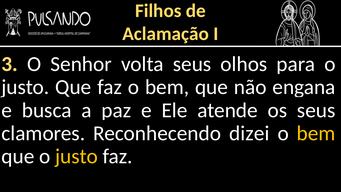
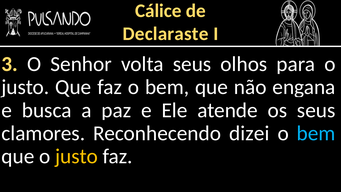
Filhos: Filhos -> Cálice (158, 11)
Aclamação: Aclamação -> Declaraste (166, 34)
bem colour: yellow -> light blue (316, 133)
